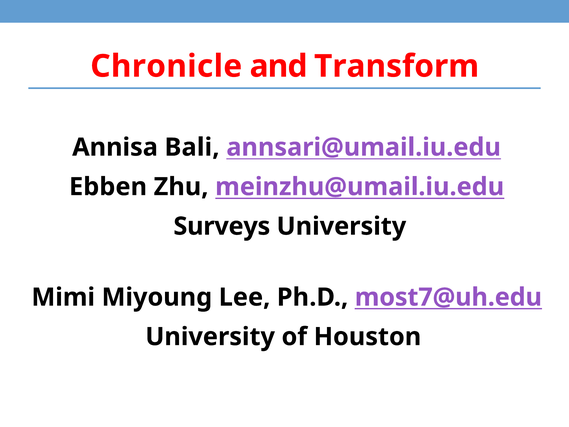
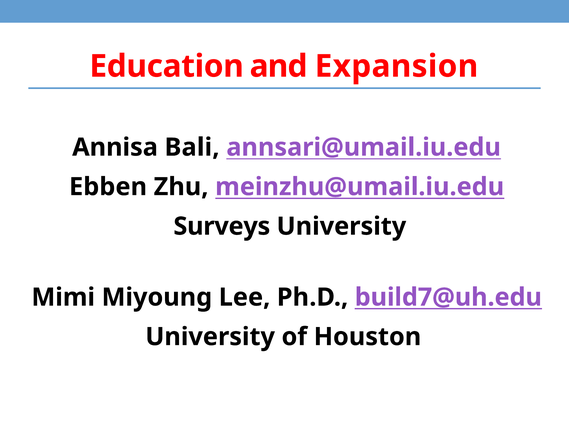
Chronicle: Chronicle -> Education (167, 66)
Transform: Transform -> Expansion (396, 66)
most7@uh.edu: most7@uh.edu -> build7@uh.edu (448, 297)
